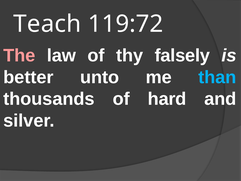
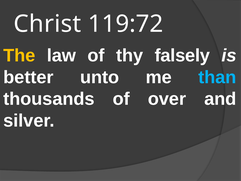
Teach: Teach -> Christ (47, 24)
The colour: pink -> yellow (19, 55)
hard: hard -> over (167, 99)
